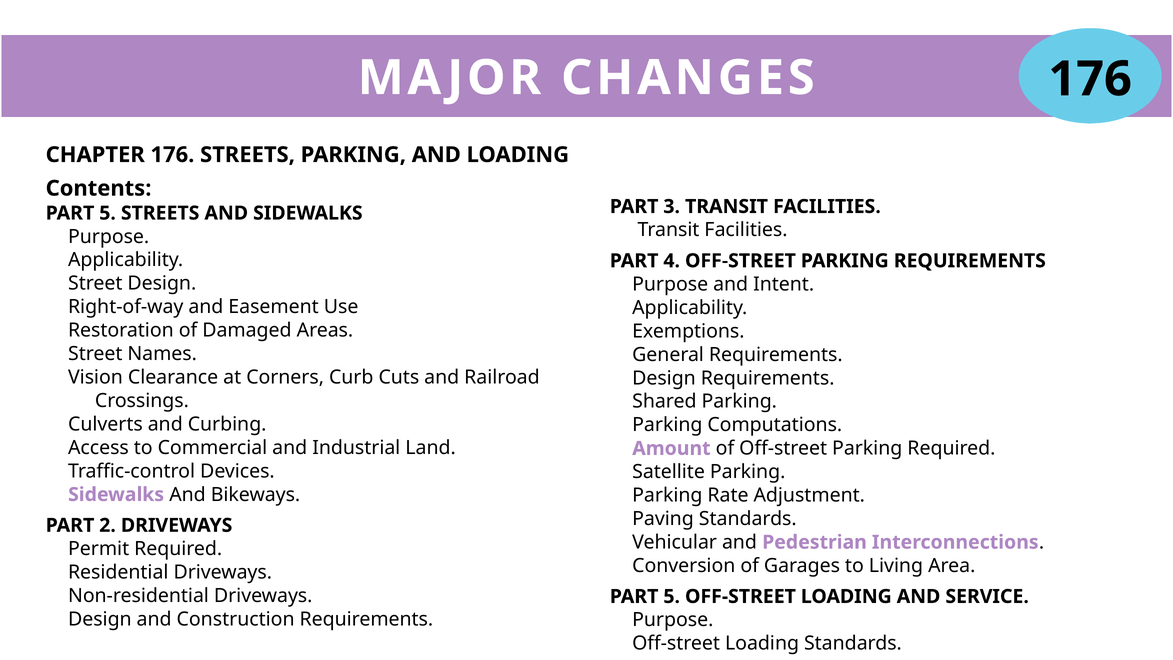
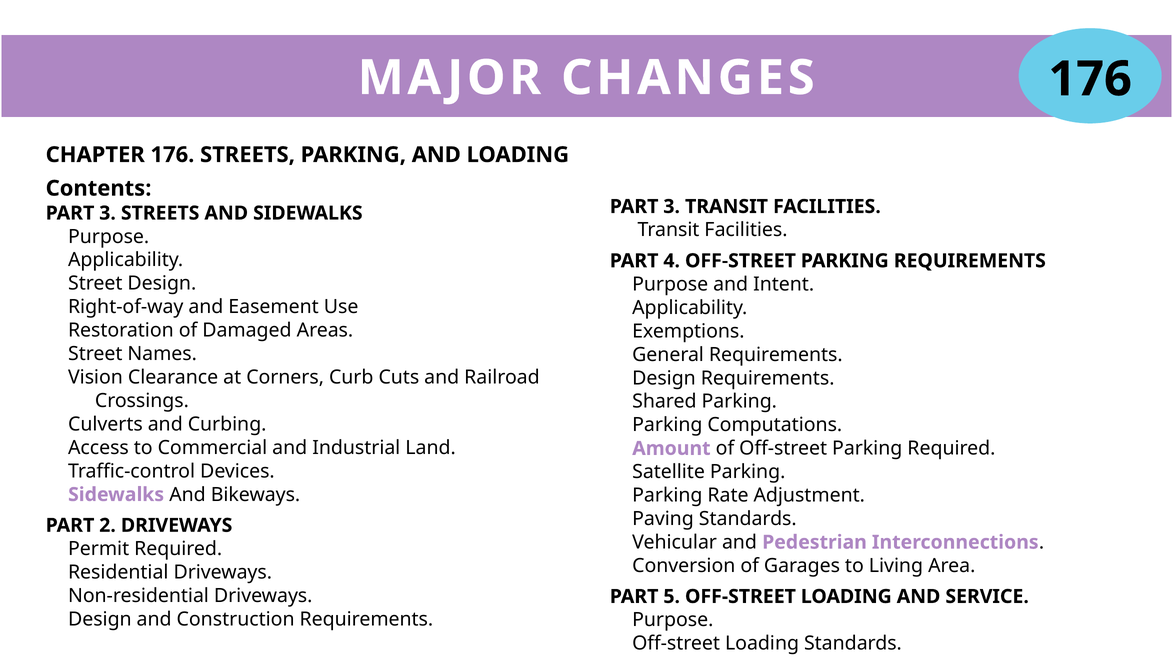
5: 5 -> 3 (108, 213)
